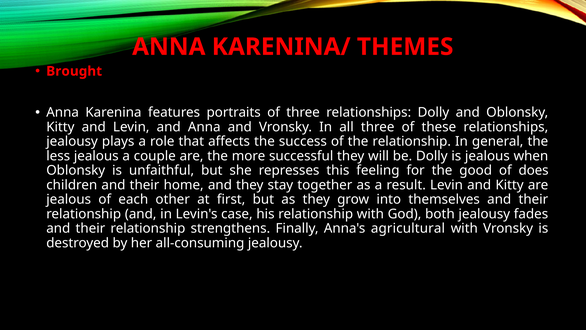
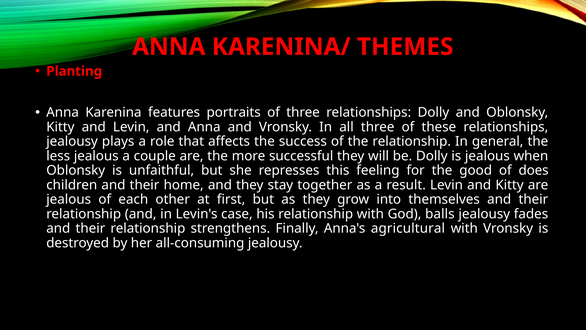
Brought: Brought -> Planting (74, 71)
both: both -> balls (440, 214)
